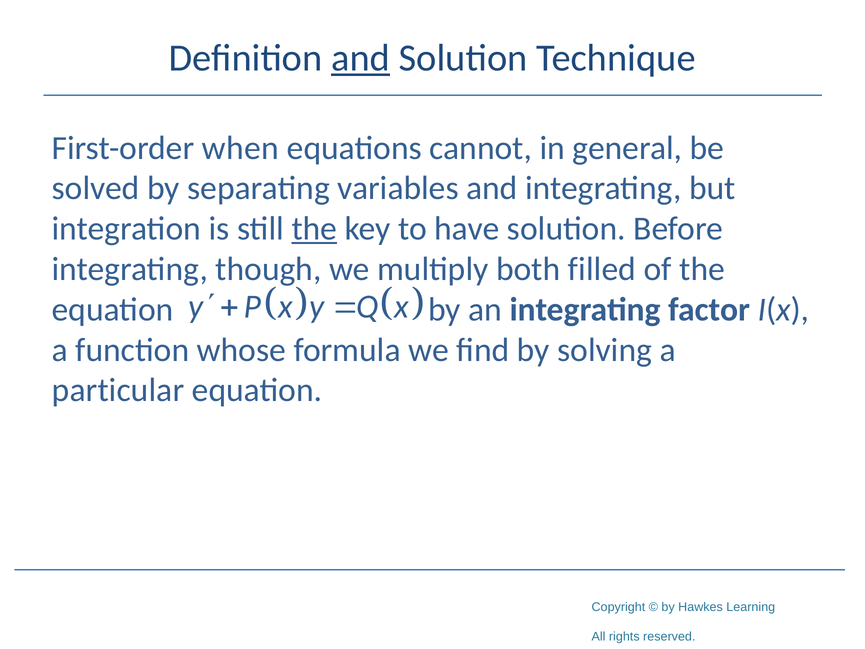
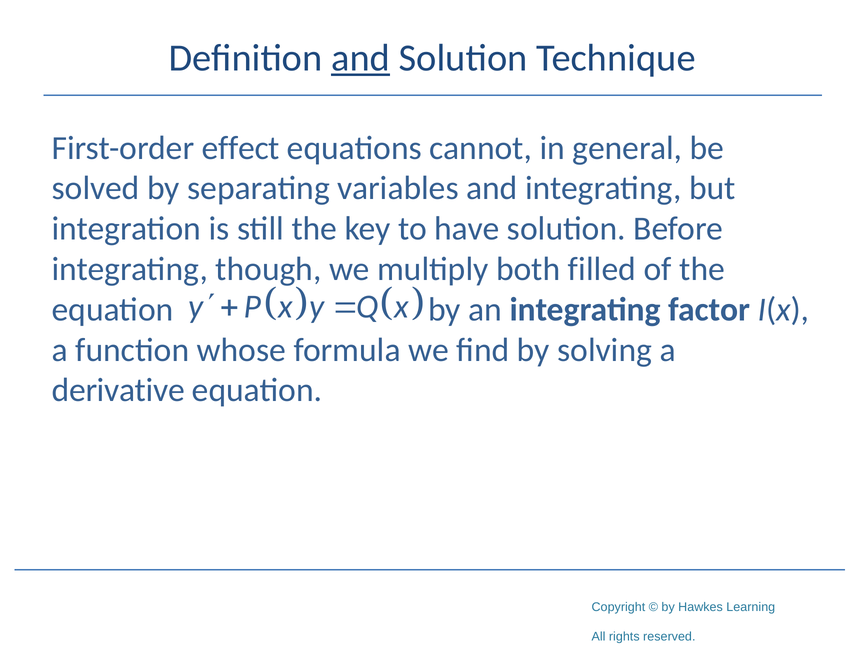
when: when -> effect (241, 148)
the underline: present -> none (314, 229)
particular: particular -> derivative (118, 390)
